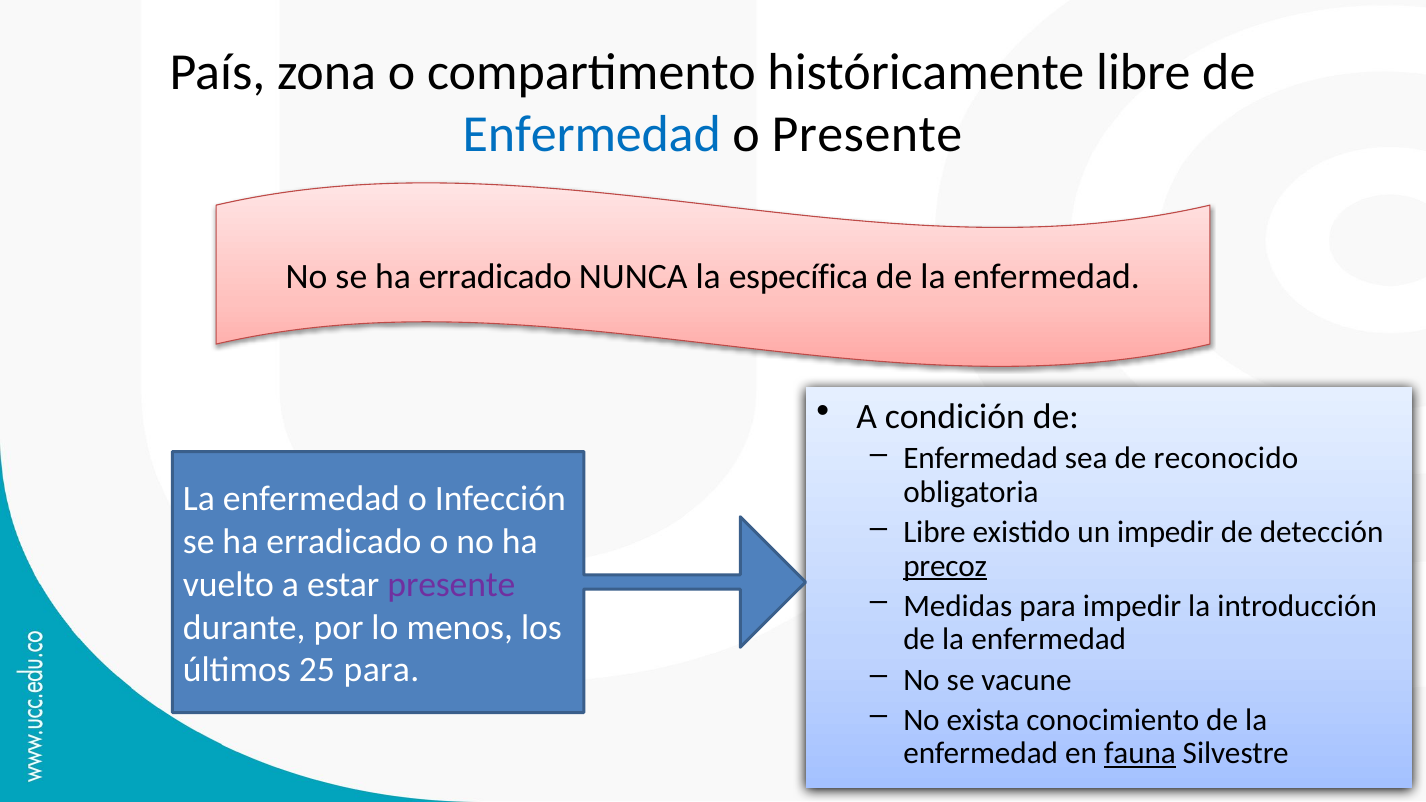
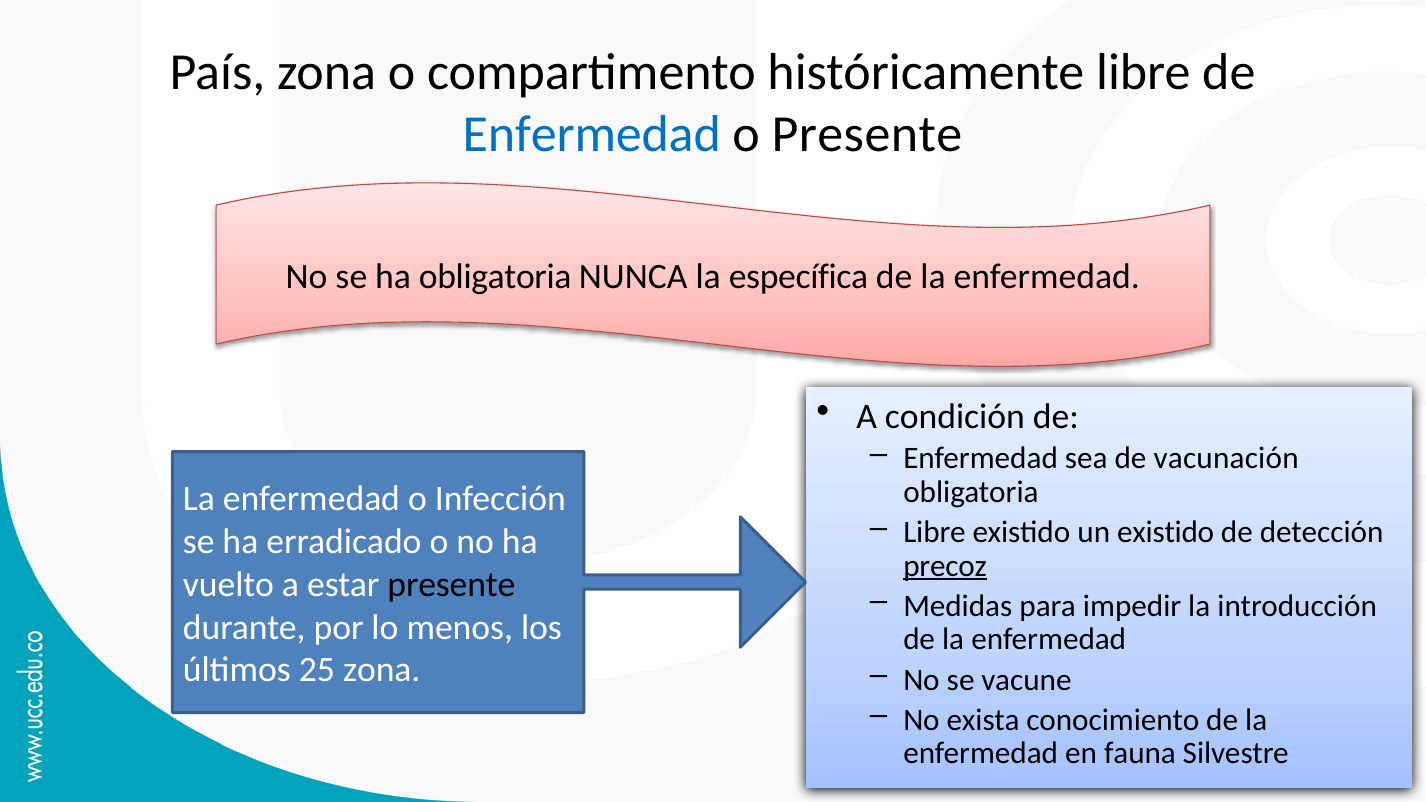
No se ha erradicado: erradicado -> obligatoria (495, 277)
reconocido: reconocido -> vacunación (1226, 459)
un impedir: impedir -> existido (1166, 532)
presente colour: purple -> black (451, 585)
25 para: para -> zona (382, 670)
fauna underline: present -> none (1140, 754)
